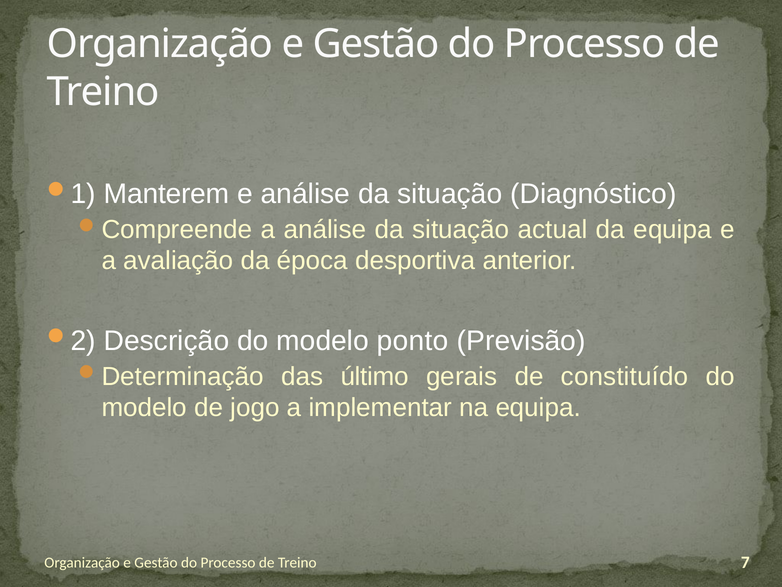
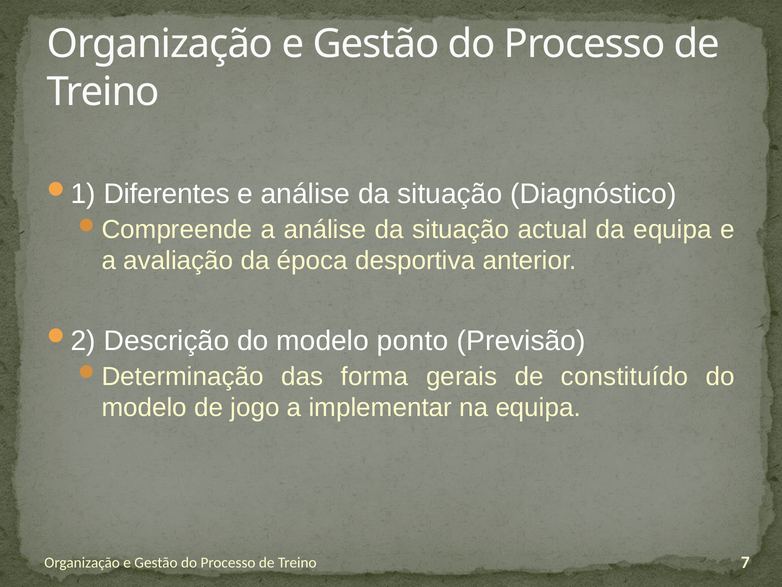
Manterem: Manterem -> Diferentes (167, 194)
último: último -> forma (374, 376)
